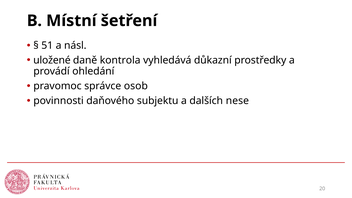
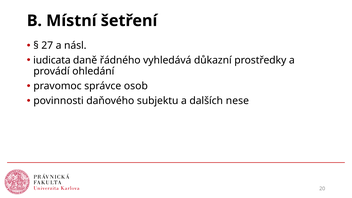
51: 51 -> 27 (47, 46)
uložené: uložené -> iudicata (52, 60)
kontrola: kontrola -> řádného (120, 60)
